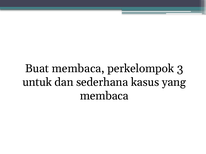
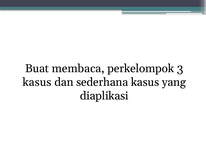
untuk: untuk -> kasus (37, 82)
membaca: membaca -> diaplikasi (104, 96)
